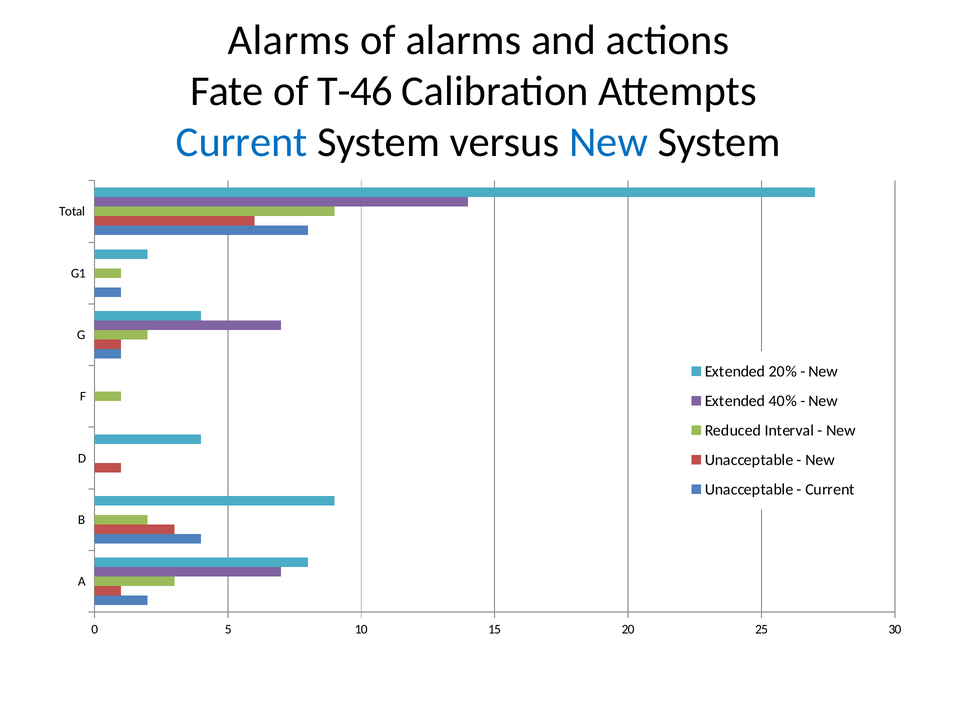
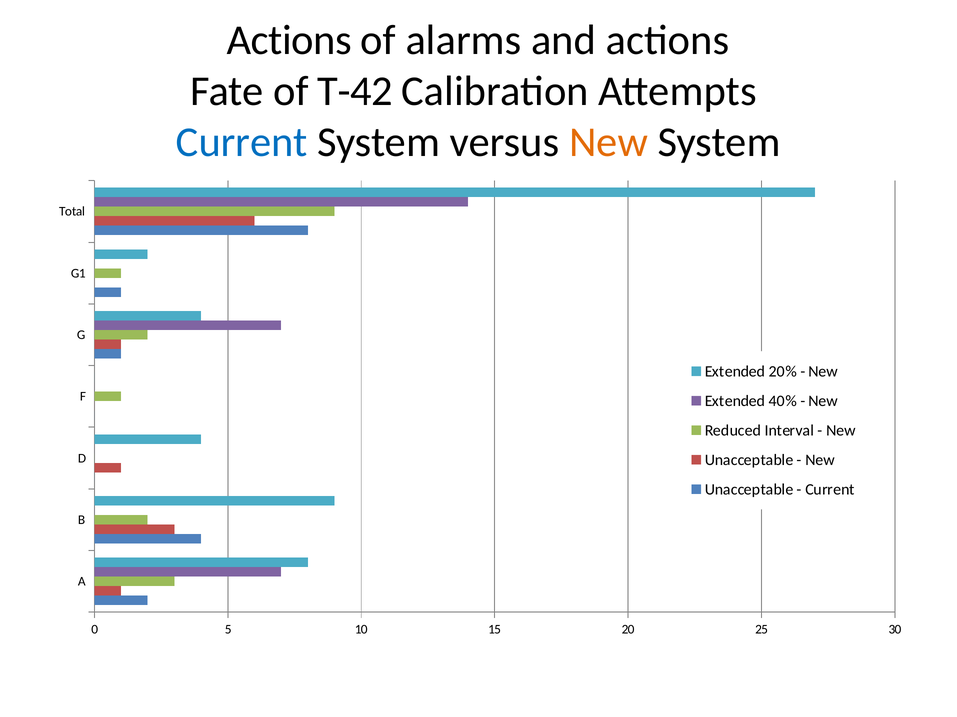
Alarms: Alarms -> Actions (289, 40)
T-46: T-46 -> T-42 (355, 91)
New colour: blue -> orange (609, 143)
